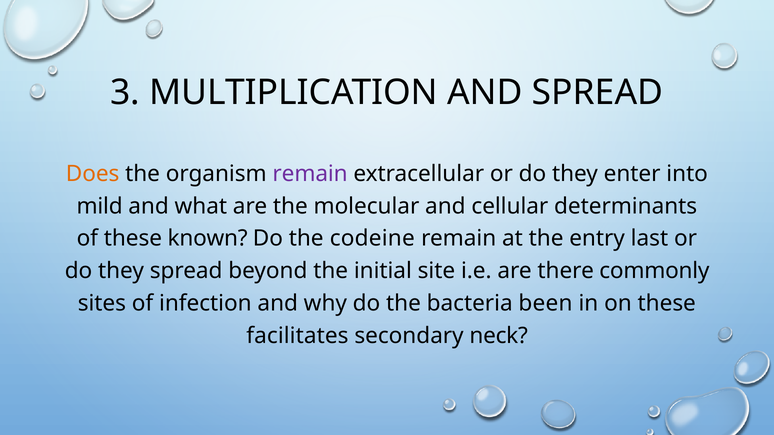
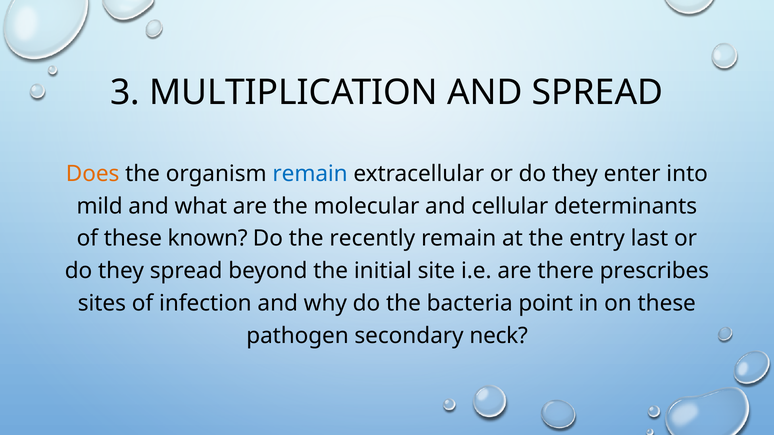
remain colour: purple -> blue (310, 174)
codeine: codeine -> recently (372, 239)
commonly: commonly -> prescribes (654, 271)
been: been -> point (546, 304)
facilitates: facilitates -> pathogen (298, 336)
